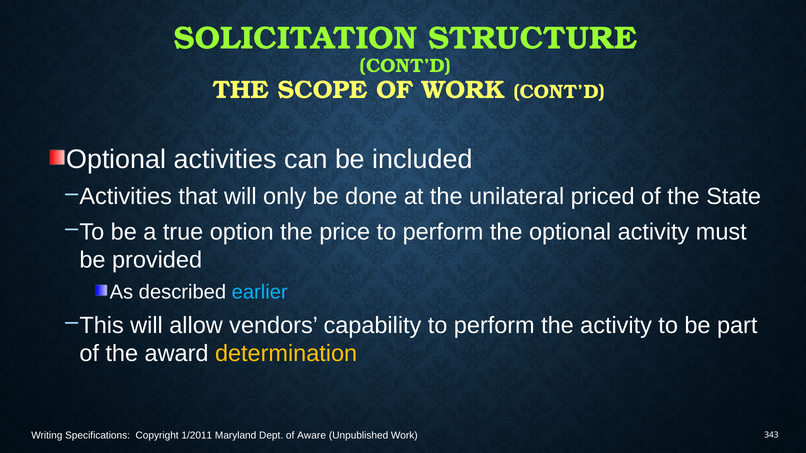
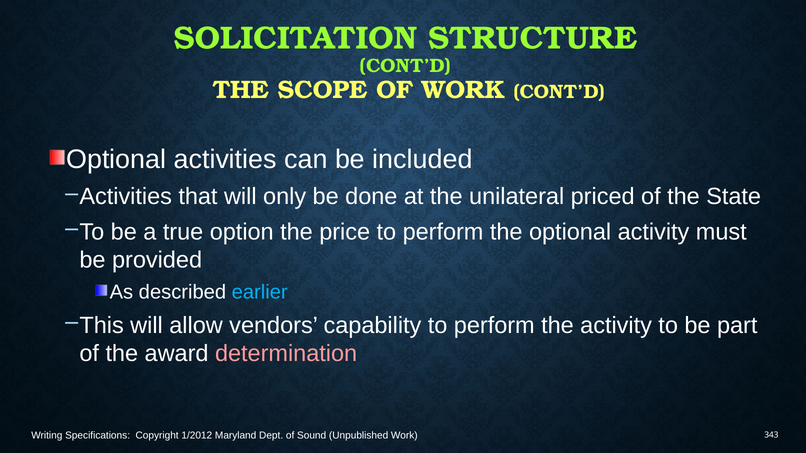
determination colour: yellow -> pink (286, 354)
1/2011: 1/2011 -> 1/2012 (197, 436)
Aware: Aware -> Sound (312, 436)
